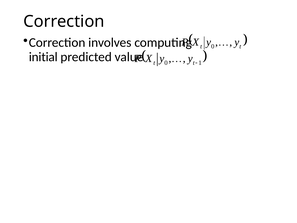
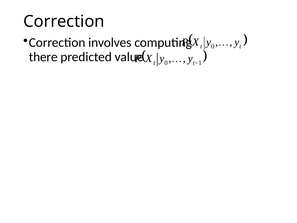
initial: initial -> there (43, 57)
